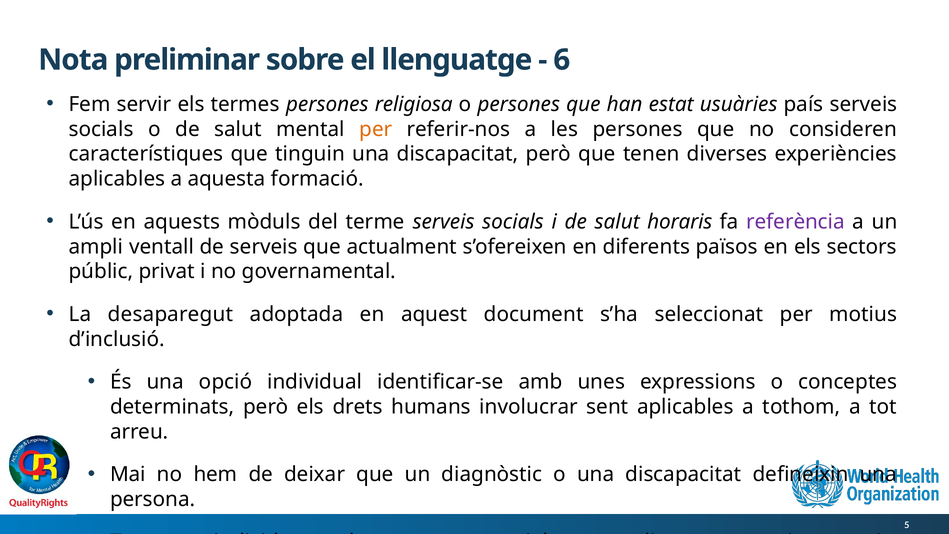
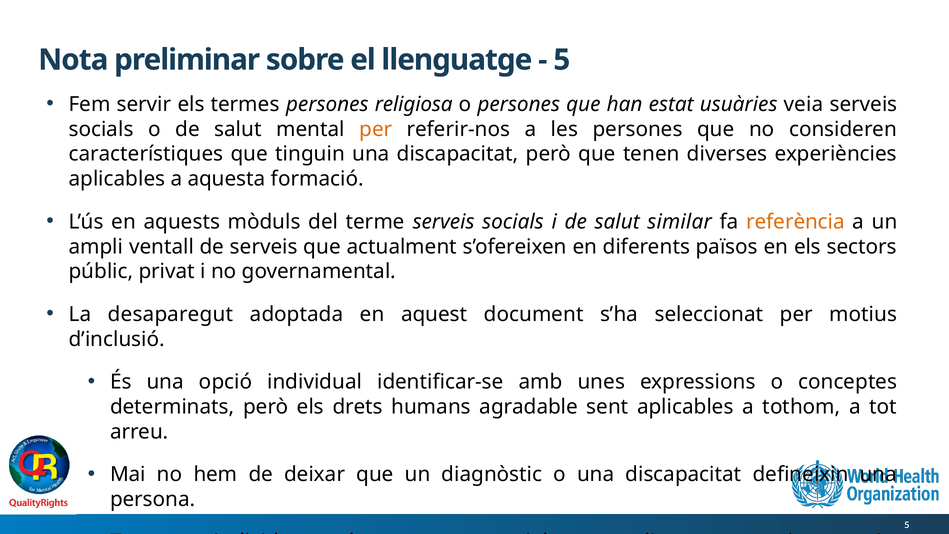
6: 6 -> 5 (562, 60)
país: país -> veia (804, 104)
horaris: horaris -> similar (680, 222)
referència colour: purple -> orange (796, 222)
involucrar: involucrar -> agradable (529, 407)
